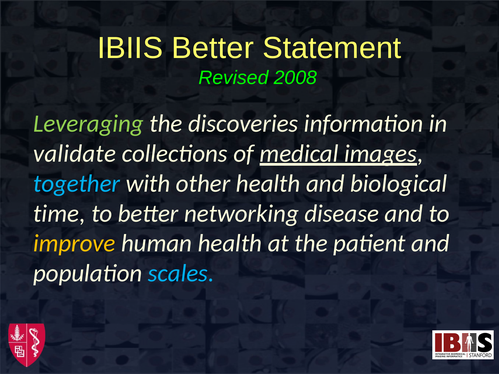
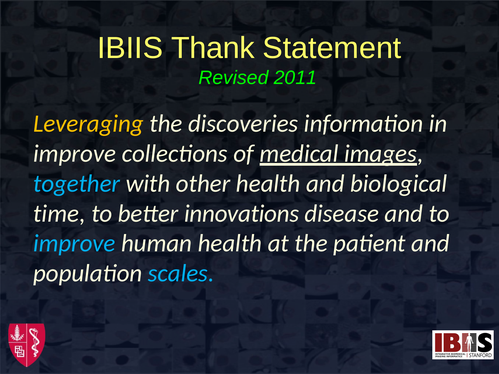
IBIIS Better: Better -> Thank (213, 48)
2008: 2008 -> 2011 (295, 78)
Leveraging colour: light green -> yellow (88, 124)
validate: validate -> improve (75, 154)
networking: networking -> innovations (242, 214)
improve colour: yellow -> light blue (74, 244)
